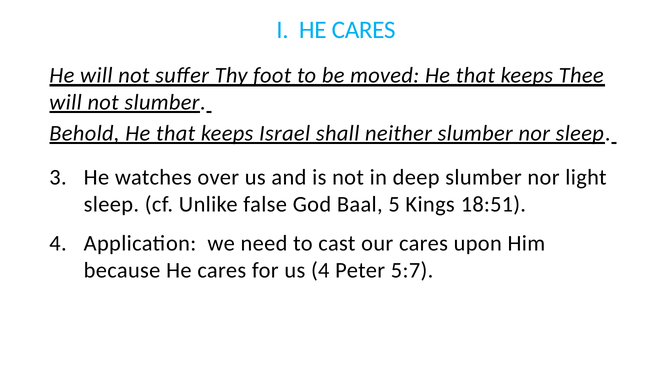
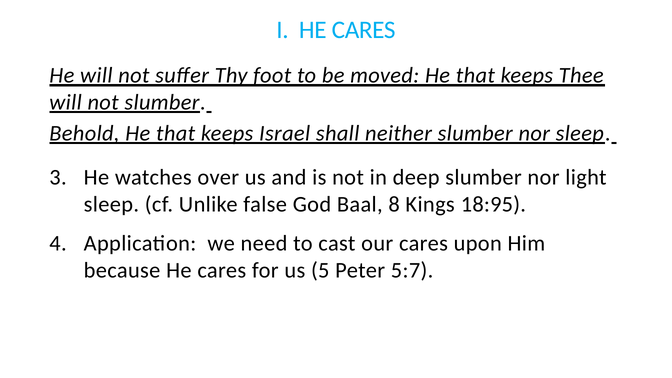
5: 5 -> 8 (394, 204)
18:51: 18:51 -> 18:95 (493, 204)
us 4: 4 -> 5 (320, 270)
